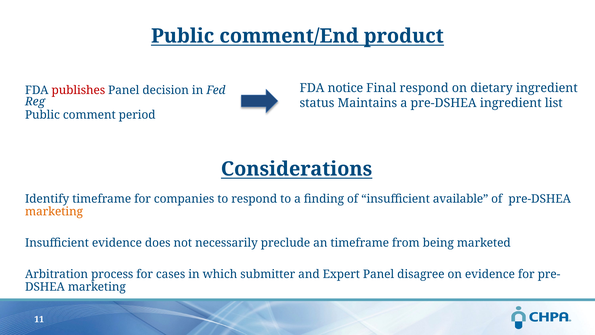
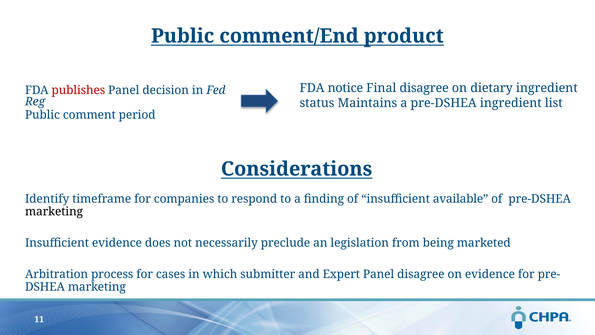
Final respond: respond -> disagree (424, 88)
marketing colour: orange -> black (54, 211)
an timeframe: timeframe -> legislation (360, 243)
